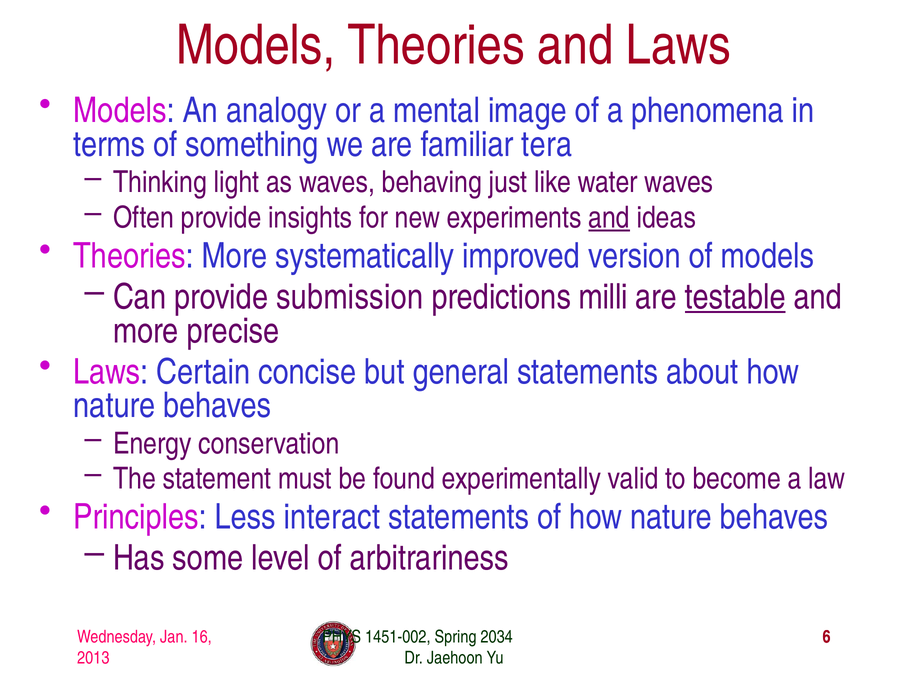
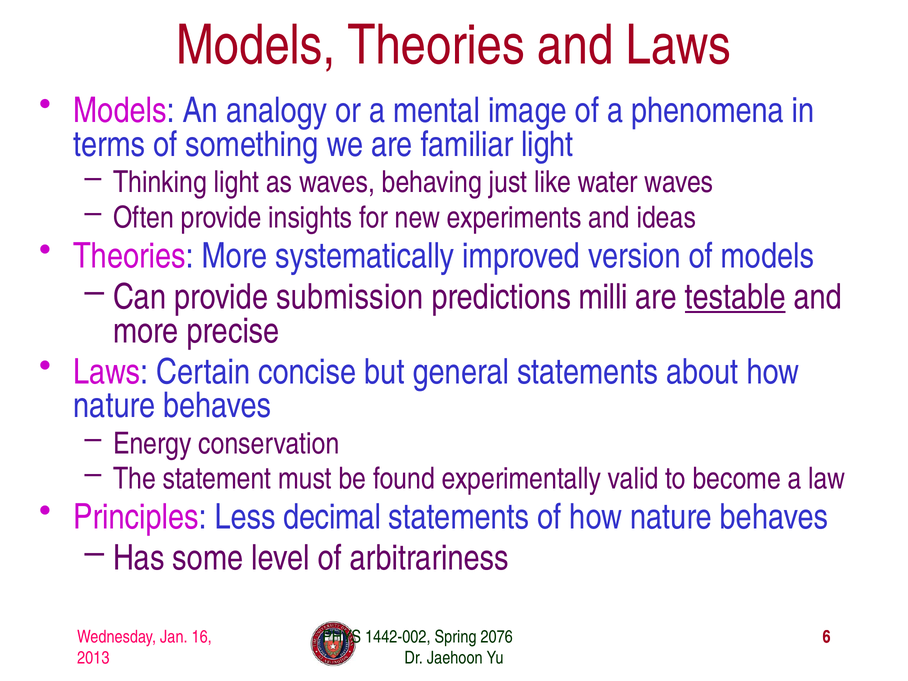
familiar tera: tera -> light (547, 145)
and underline: present -> none (609, 218)
interact: interact -> decimal (332, 517)
1451-002: 1451-002 -> 1442-002 (398, 637)
2034: 2034 -> 2076 (497, 637)
